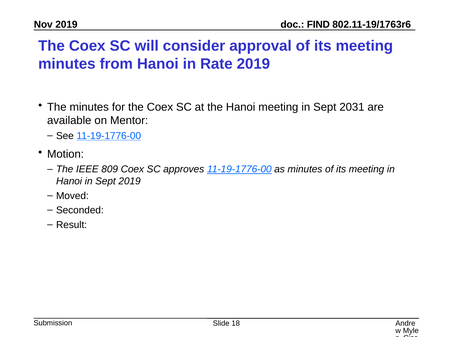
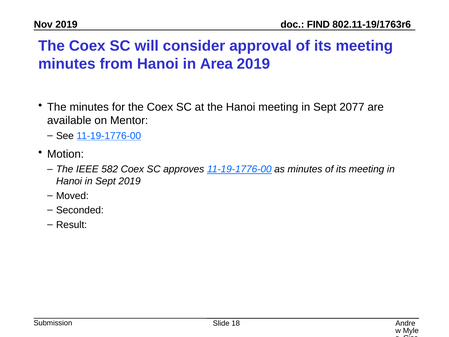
Rate: Rate -> Area (216, 64)
2031: 2031 -> 2077 (352, 107)
809: 809 -> 582 (110, 169)
